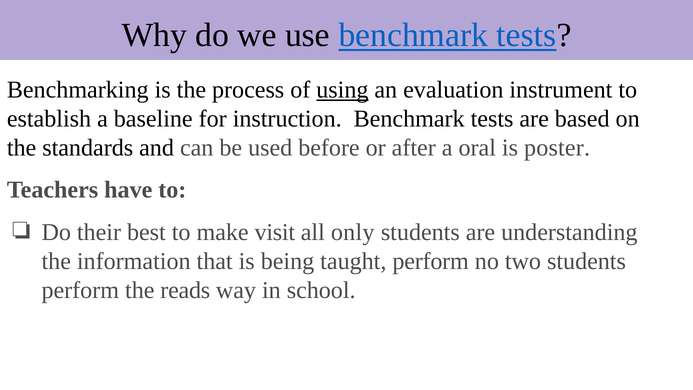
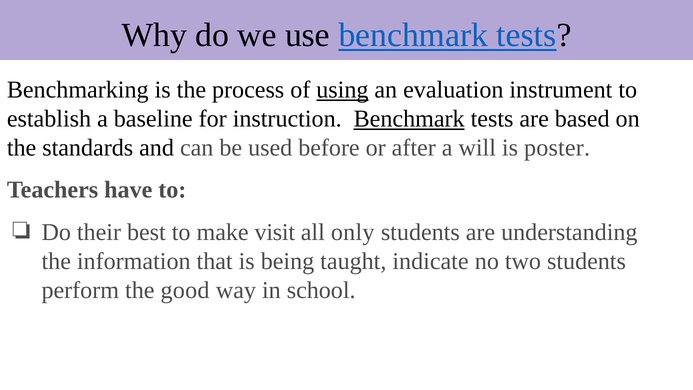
Benchmark underline: none -> present (409, 119)
oral: oral -> will (477, 148)
taught perform: perform -> indicate (431, 261)
reads: reads -> good (185, 290)
